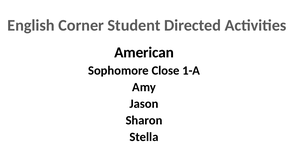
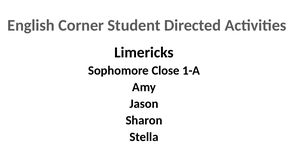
American: American -> Limericks (144, 52)
